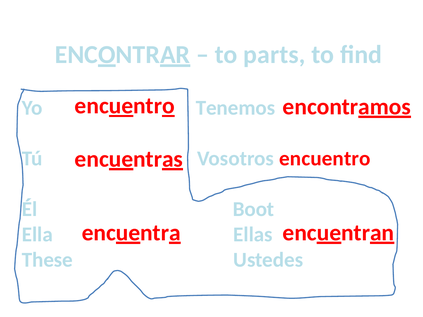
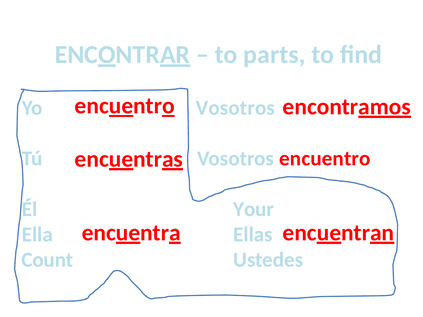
Yo Tenemos: Tenemos -> Vosotros (235, 108)
Boot: Boot -> Your (254, 209)
These: These -> Count (47, 260)
